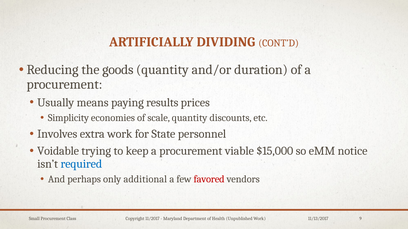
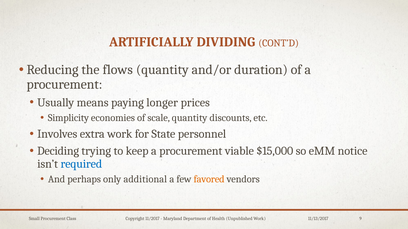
goods: goods -> flows (118, 70)
results: results -> longer (162, 103)
Voidable: Voidable -> Deciding (58, 151)
favored colour: red -> orange (209, 180)
